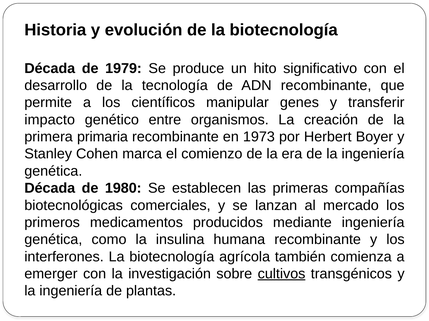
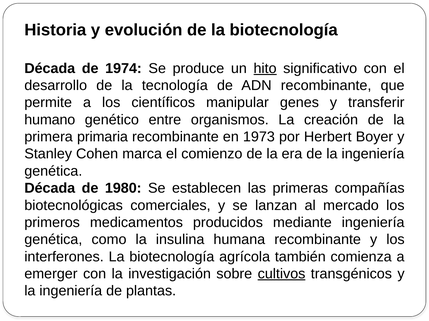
1979: 1979 -> 1974 (123, 68)
hito underline: none -> present (265, 68)
impacto: impacto -> humano (50, 120)
